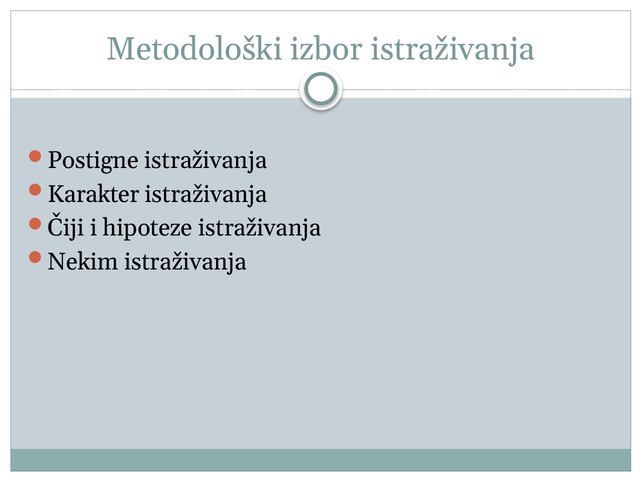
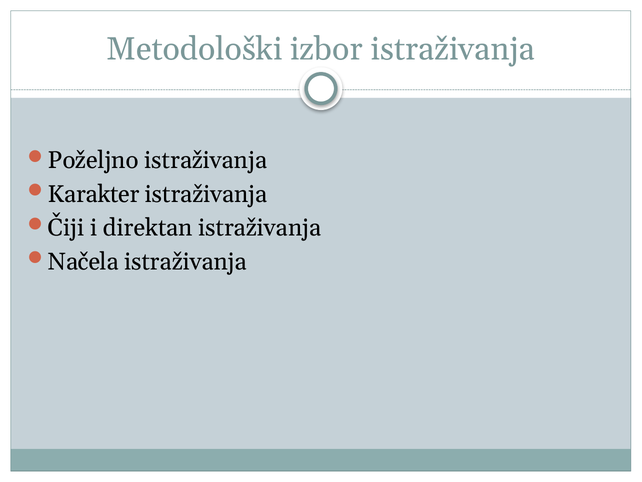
Postigne: Postigne -> Poželjno (93, 160)
hipoteze: hipoteze -> direktan (148, 228)
Nekim: Nekim -> Načela (83, 261)
